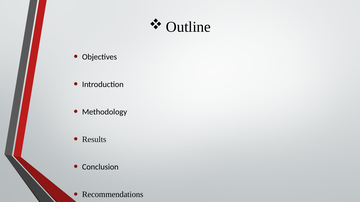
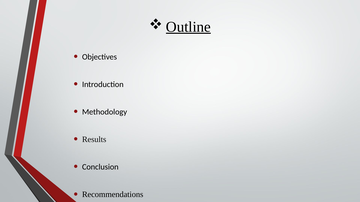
Outline underline: none -> present (188, 27)
